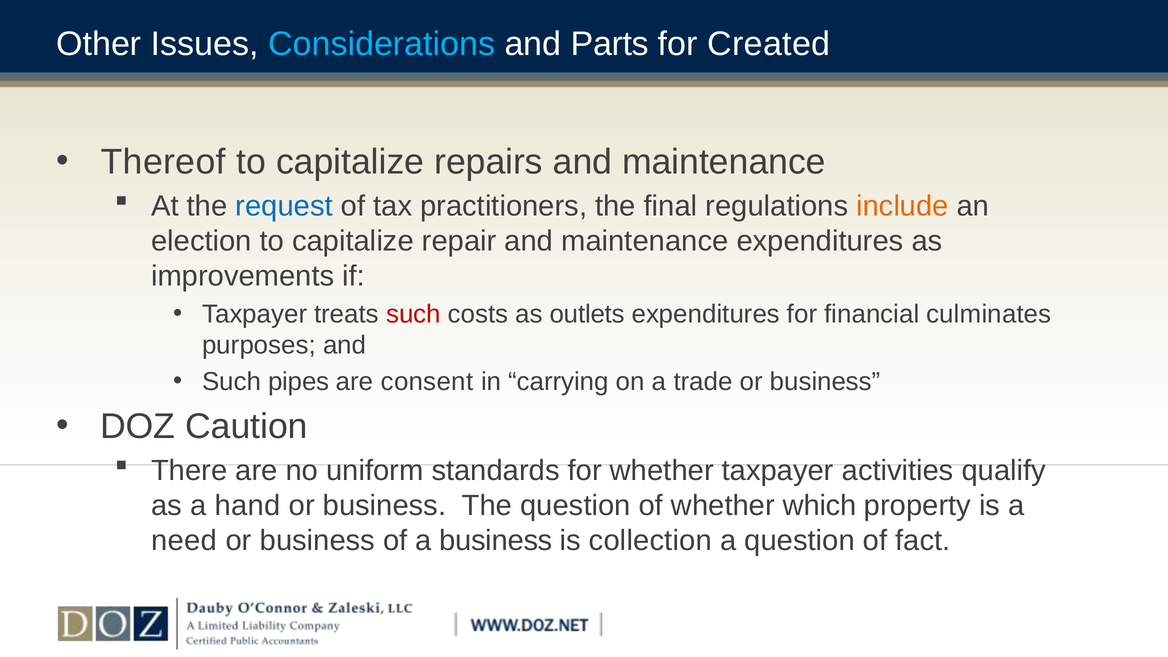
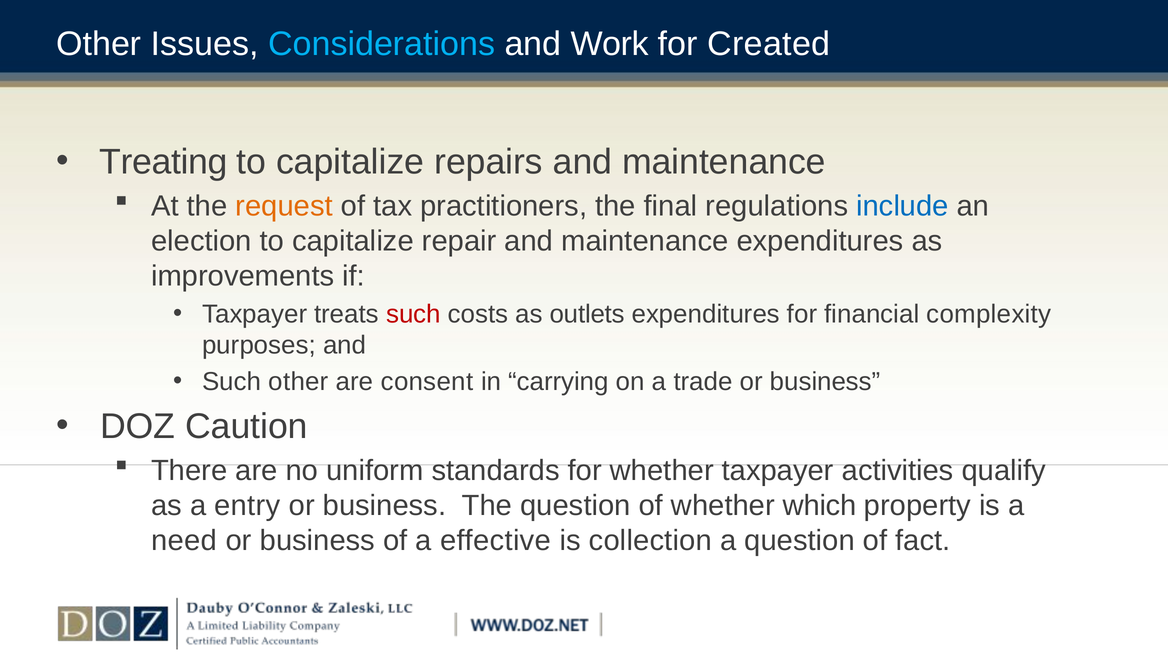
Parts: Parts -> Work (610, 44)
Thereof: Thereof -> Treating (164, 162)
request colour: blue -> orange (284, 206)
include colour: orange -> blue (902, 206)
culminates: culminates -> complexity (989, 314)
Such pipes: pipes -> other (298, 382)
hand: hand -> entry (247, 506)
a business: business -> effective (496, 541)
